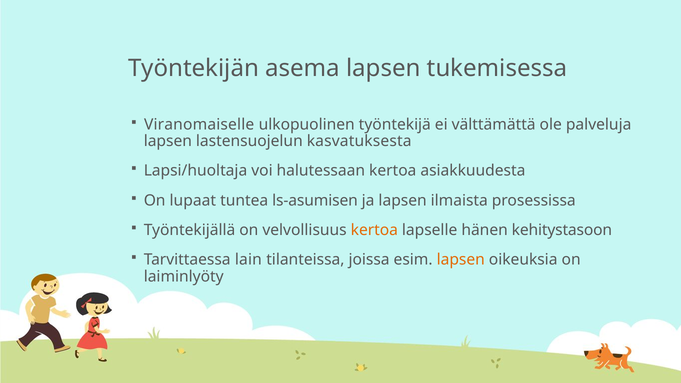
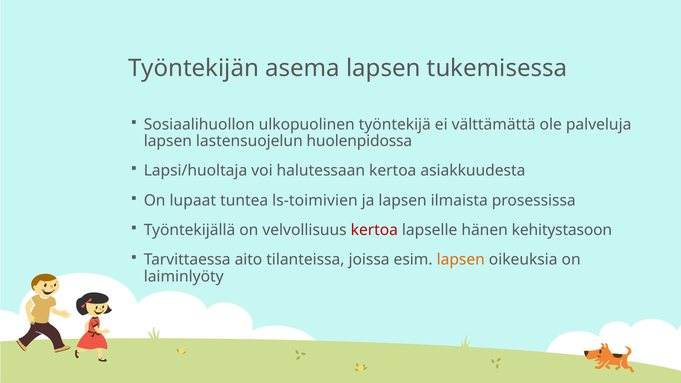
Viranomaiselle: Viranomaiselle -> Sosiaalihuollon (199, 124)
kasvatuksesta: kasvatuksesta -> huolenpidossa (359, 141)
ls-asumisen: ls-asumisen -> ls-toimivien (315, 200)
kertoa colour: orange -> red (374, 230)
lain: lain -> aito (248, 260)
